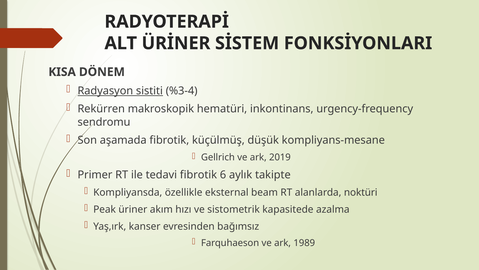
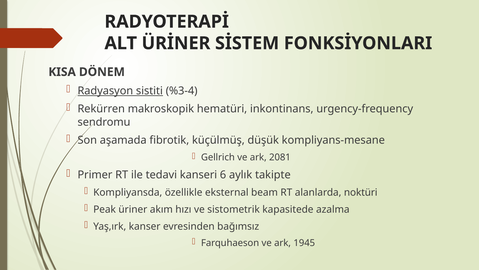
2019: 2019 -> 2081 (280, 157)
tedavi fibrotik: fibrotik -> kanseri (199, 175)
1989: 1989 -> 1945 (304, 243)
